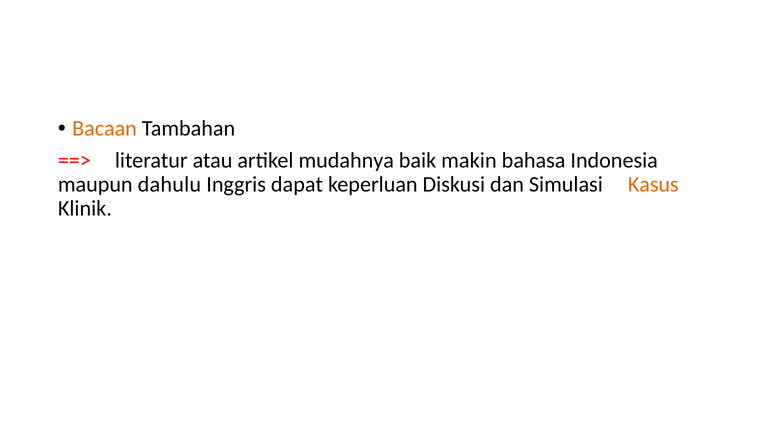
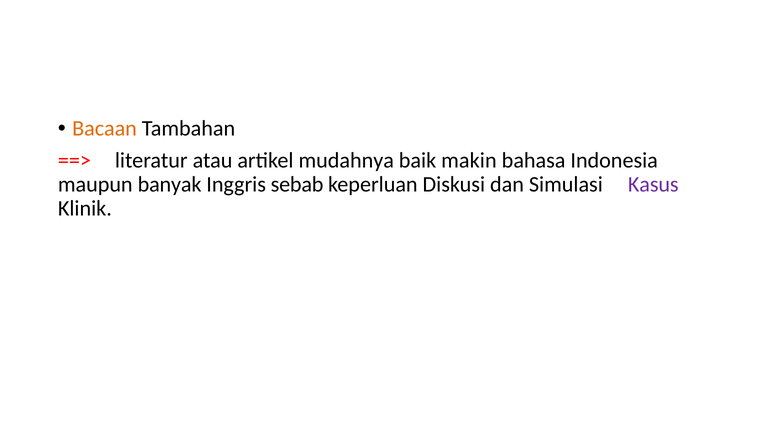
dahulu: dahulu -> banyak (170, 184)
dapat: dapat -> sebab (297, 184)
Kasus colour: orange -> purple (653, 184)
